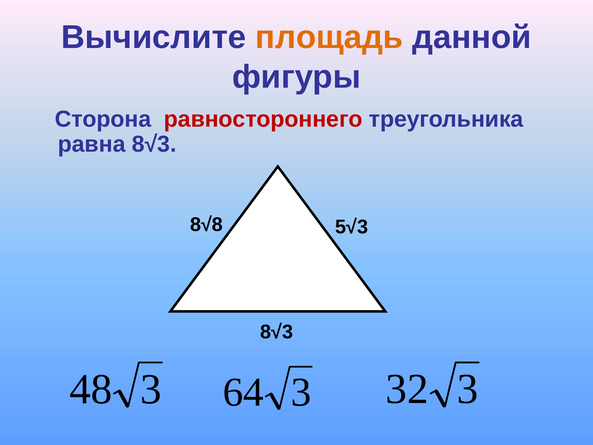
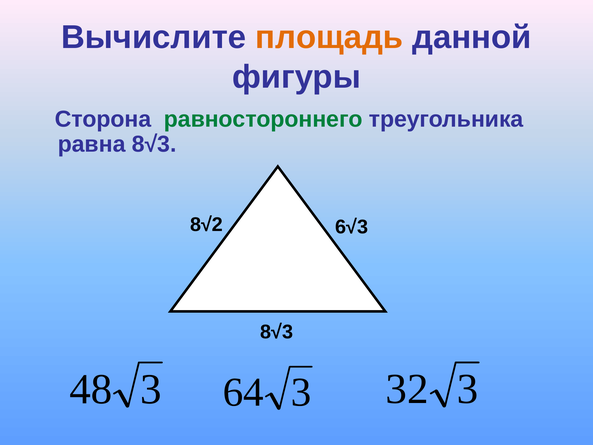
равностороннего colour: red -> green (263, 119)
8√8: 8√8 -> 8√2 (207, 225)
5√3: 5√3 -> 6√3 (352, 227)
